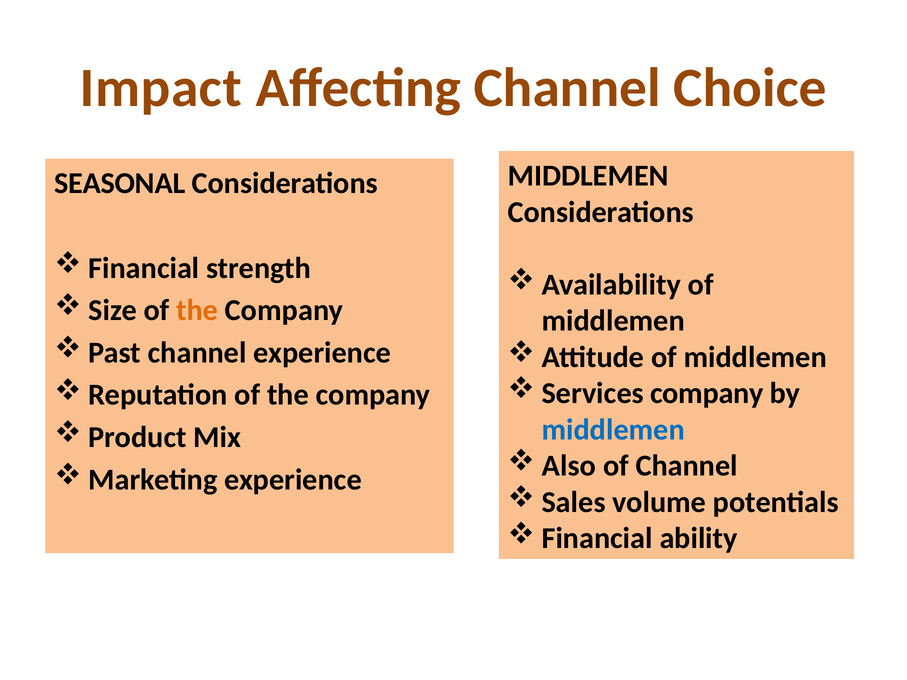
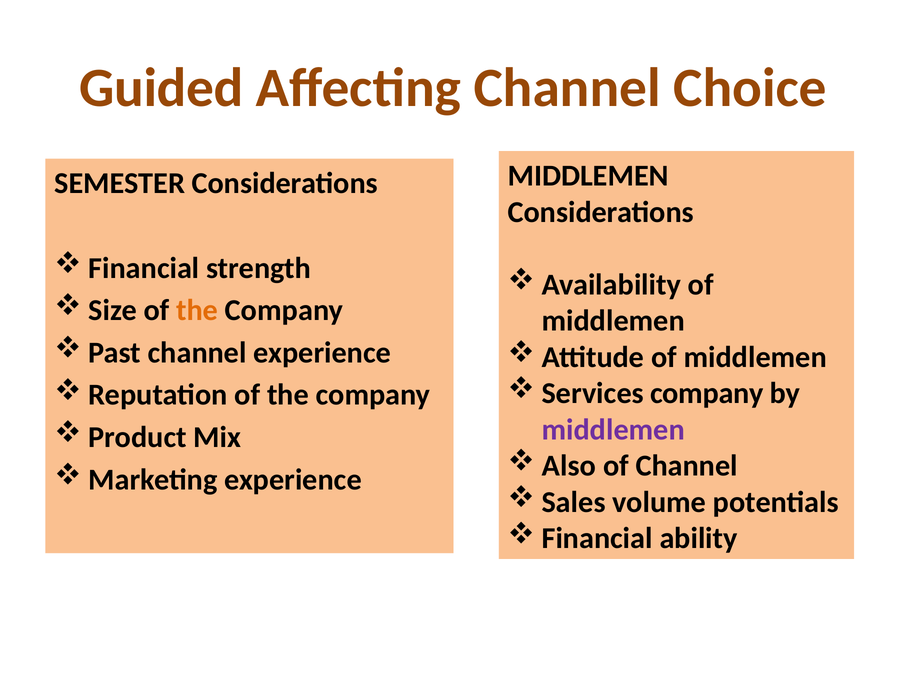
Impact: Impact -> Guided (161, 88)
SEASONAL: SEASONAL -> SEMESTER (120, 184)
middlemen colour: blue -> purple (613, 430)
